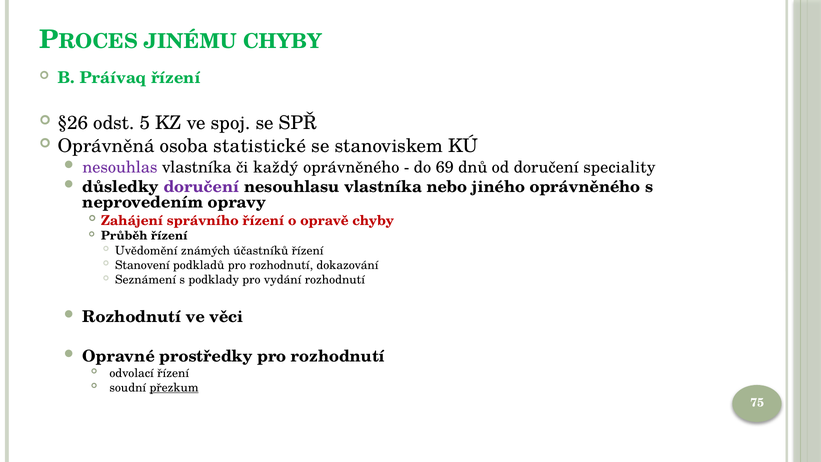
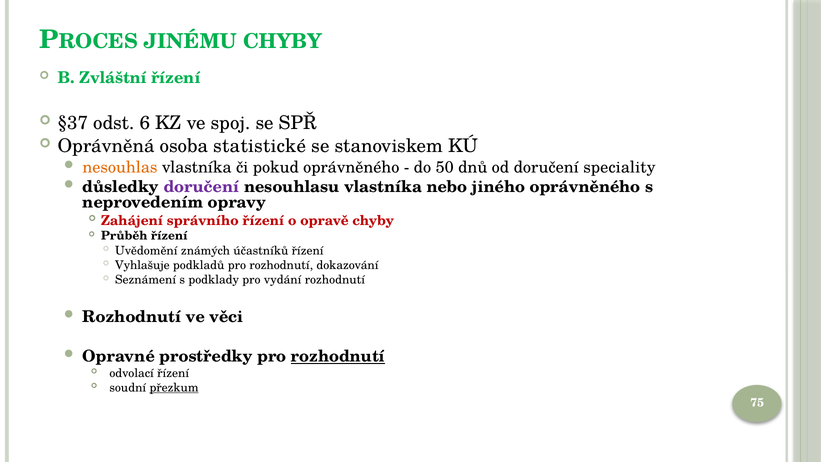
Práívaq: Práívaq -> Zvláštní (113, 78)
§26: §26 -> §37 (73, 123)
5: 5 -> 6 (145, 123)
nesouhlas colour: purple -> orange (120, 167)
každý: každý -> pokud (276, 167)
69: 69 -> 50 (445, 167)
Stanovení: Stanovení -> Vyhlašuje (142, 265)
rozhodnutí underline: none -> present (338, 356)
